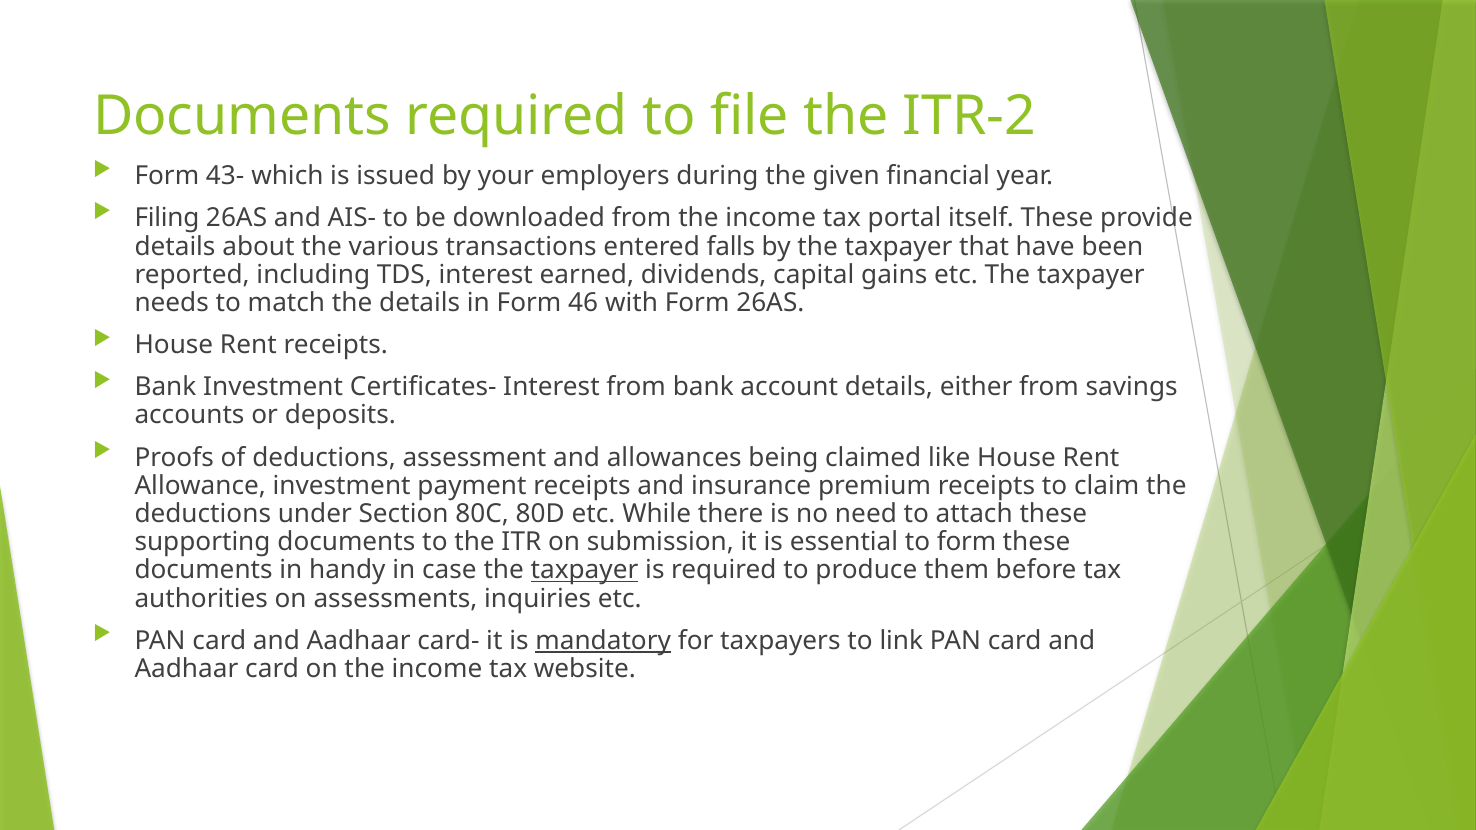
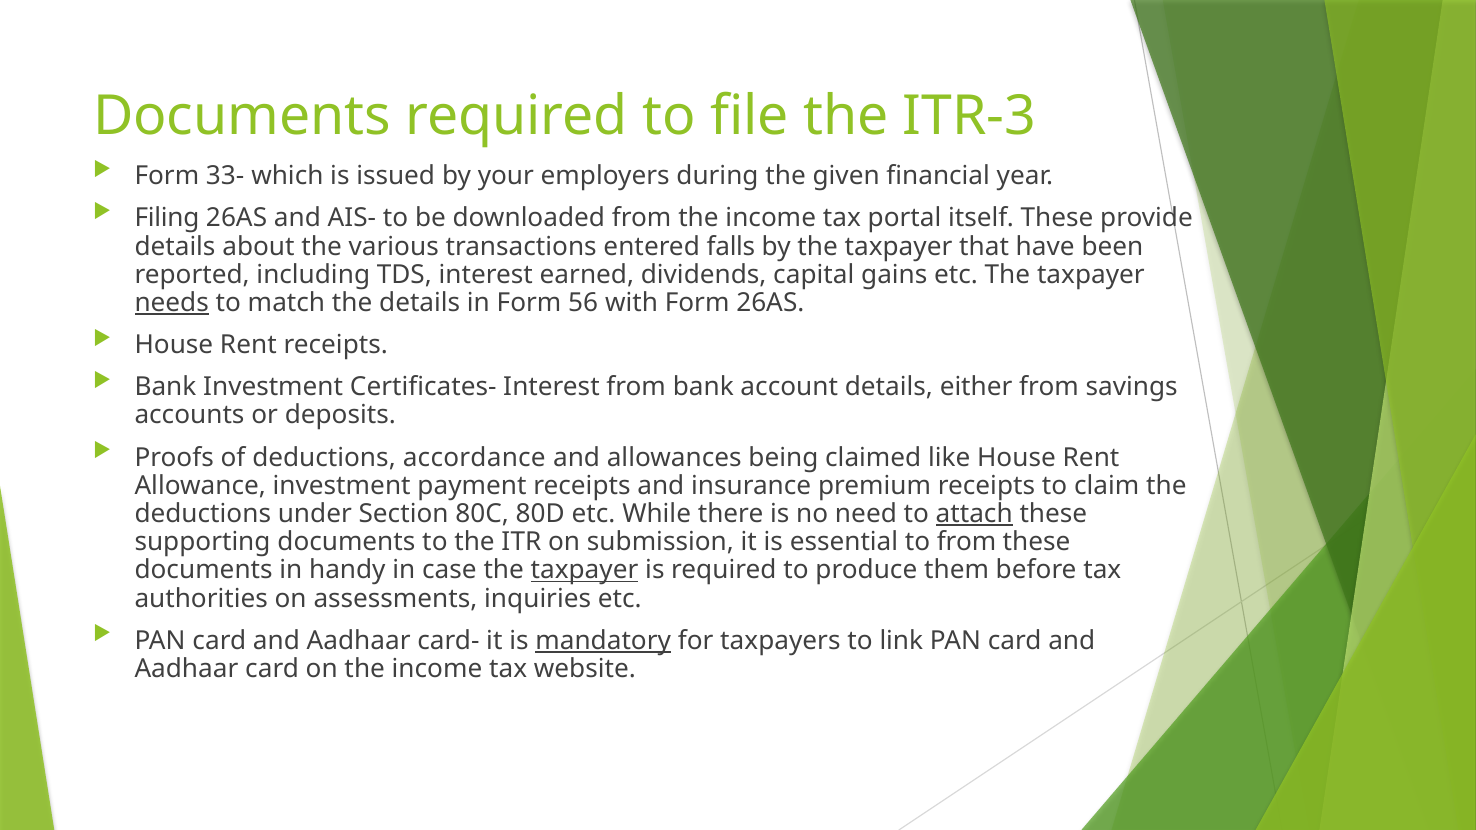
ITR-2: ITR-2 -> ITR-3 (970, 116)
43-: 43- -> 33- (225, 176)
needs underline: none -> present (172, 303)
46: 46 -> 56 (583, 303)
assessment: assessment -> accordance (474, 458)
attach underline: none -> present (974, 514)
to form: form -> from (967, 542)
